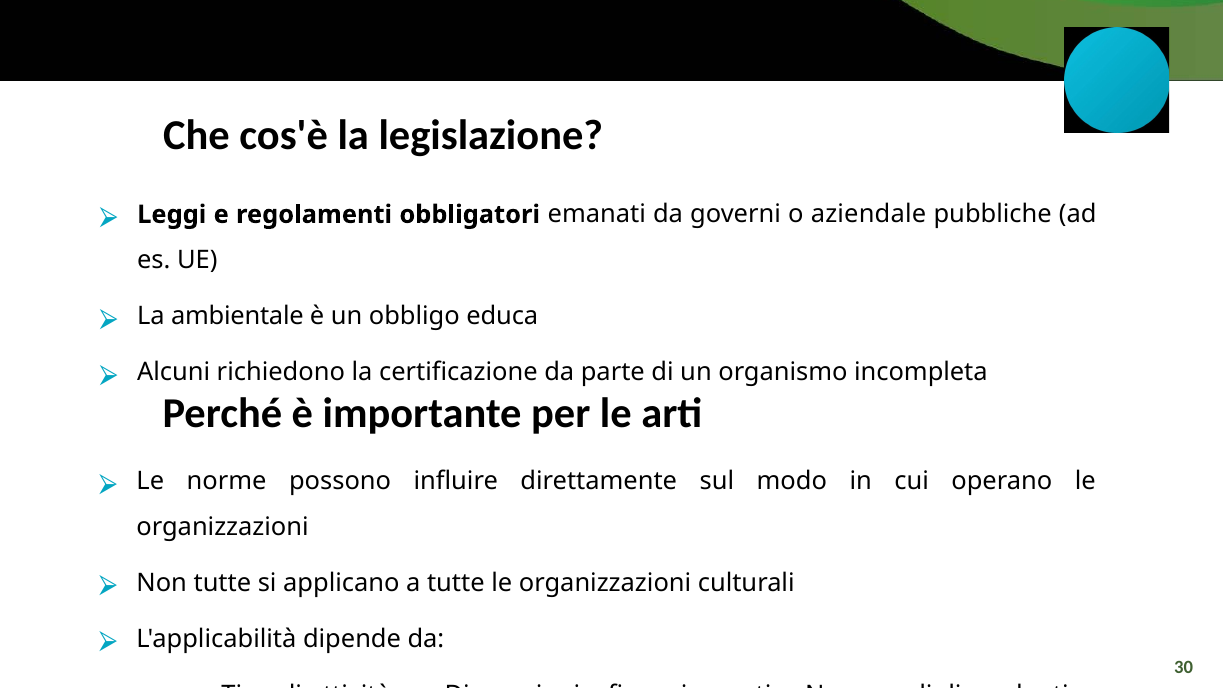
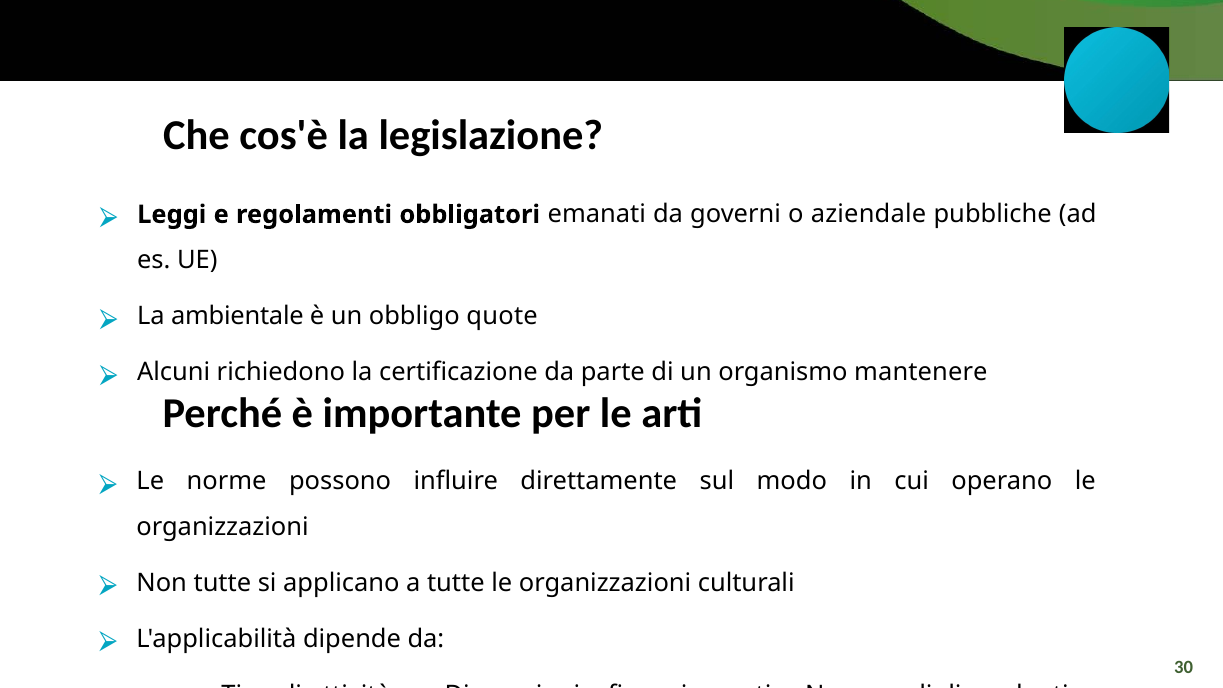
educa: educa -> quote (502, 316)
incompleta: incompleta -> mantenere (921, 372)
